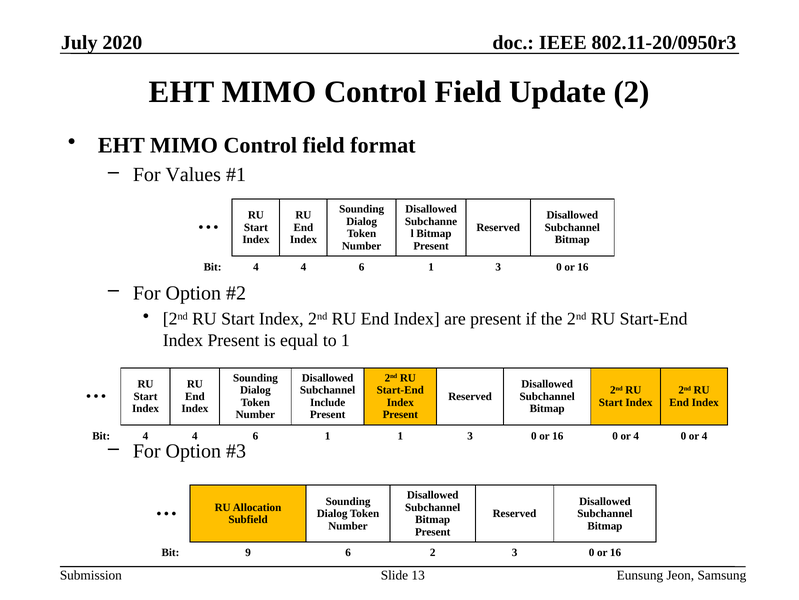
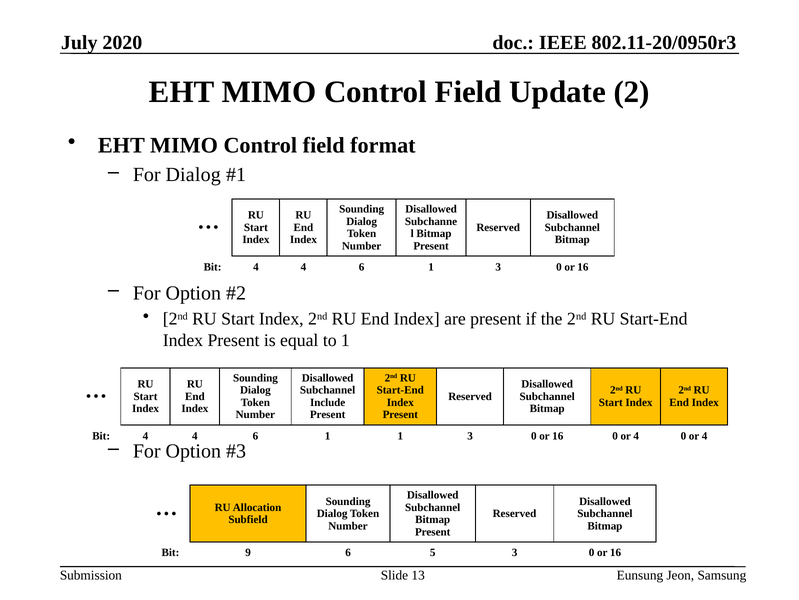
For Values: Values -> Dialog (193, 175)
6 2: 2 -> 5 (433, 552)
